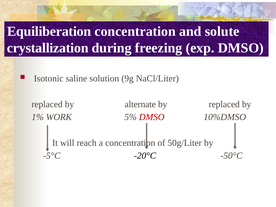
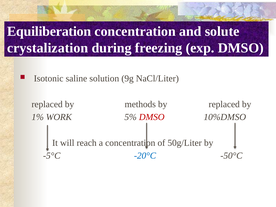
crystallization: crystallization -> crystalization (48, 48)
alternate: alternate -> methods (140, 104)
-20°C colour: black -> blue (145, 156)
